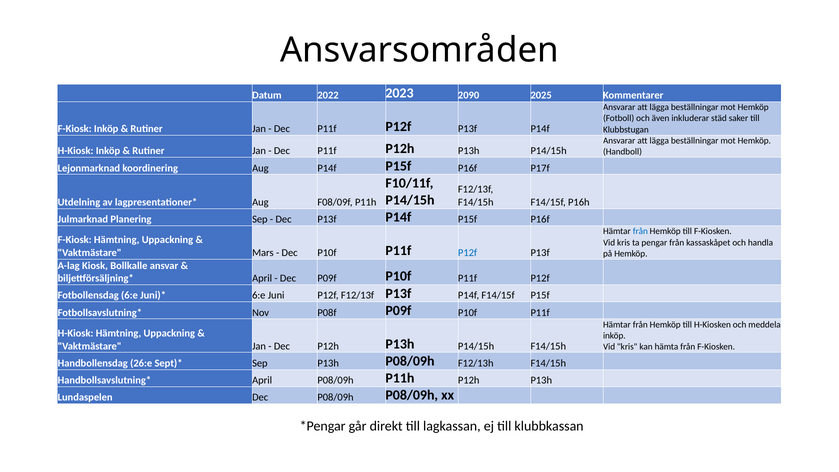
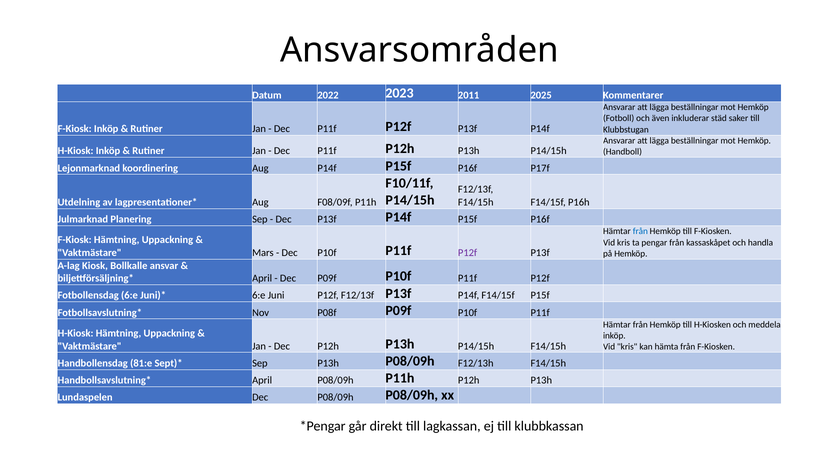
2090: 2090 -> 2011 (469, 95)
P12f colour: blue -> purple (468, 253)
26:e: 26:e -> 81:e (141, 363)
